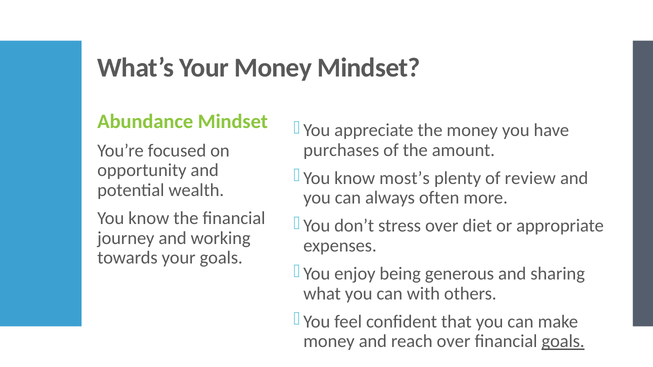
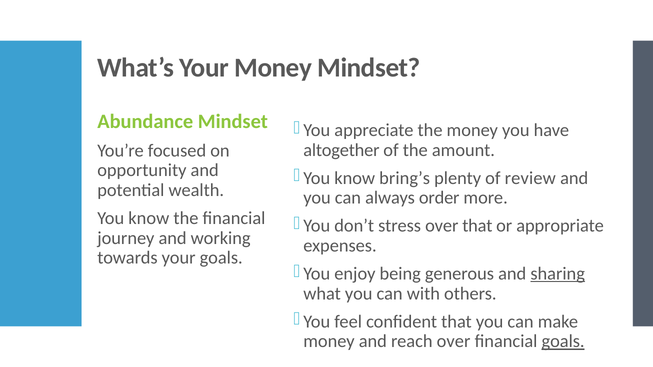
purchases: purchases -> altogether (341, 150)
most’s: most’s -> bring’s (405, 178)
often: often -> order (439, 198)
over diet: diet -> that (477, 226)
sharing underline: none -> present (558, 274)
